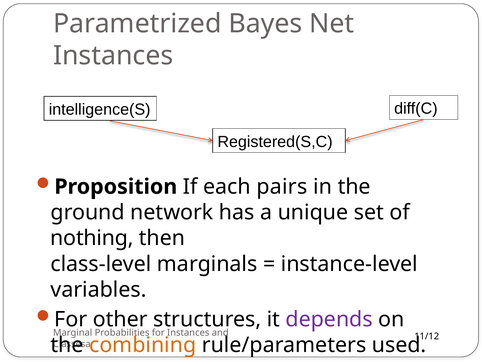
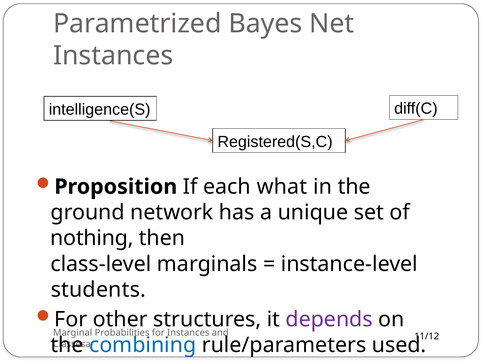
pairs: pairs -> what (282, 186)
variables: variables -> students (98, 289)
combining colour: orange -> blue (143, 345)
